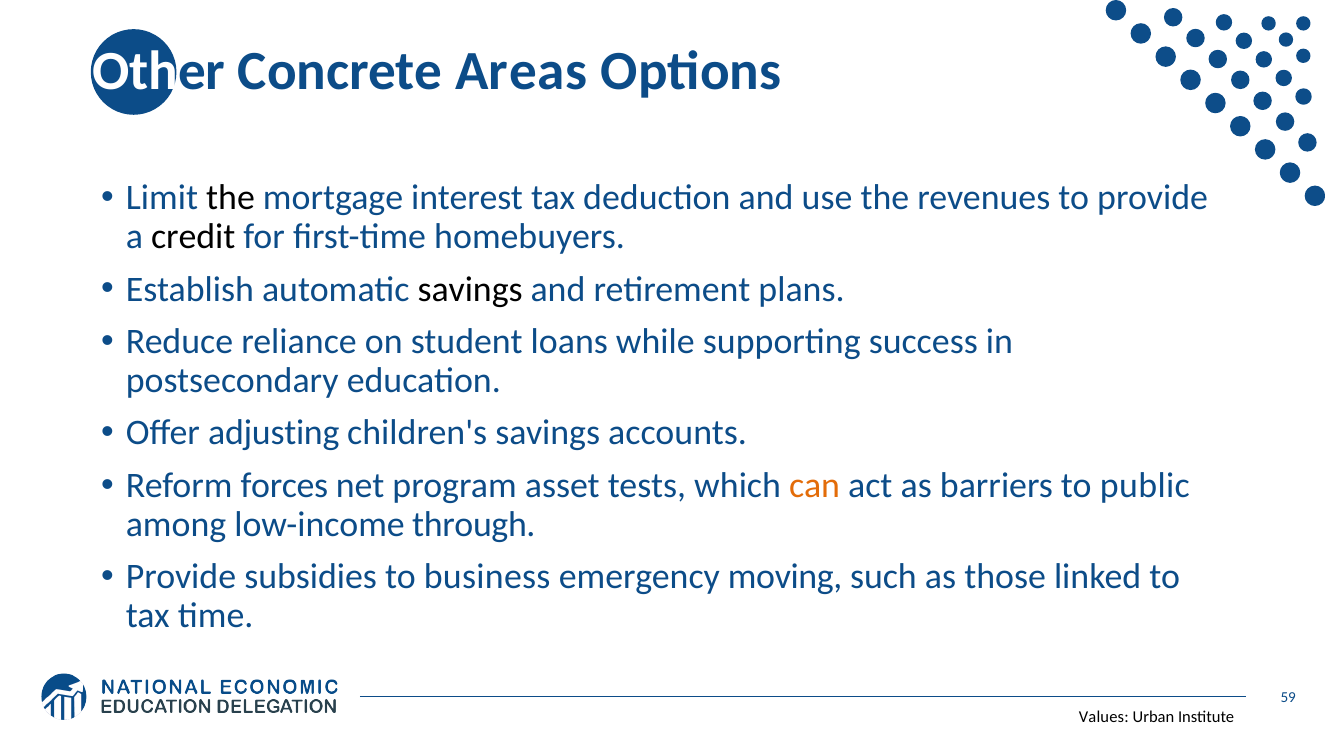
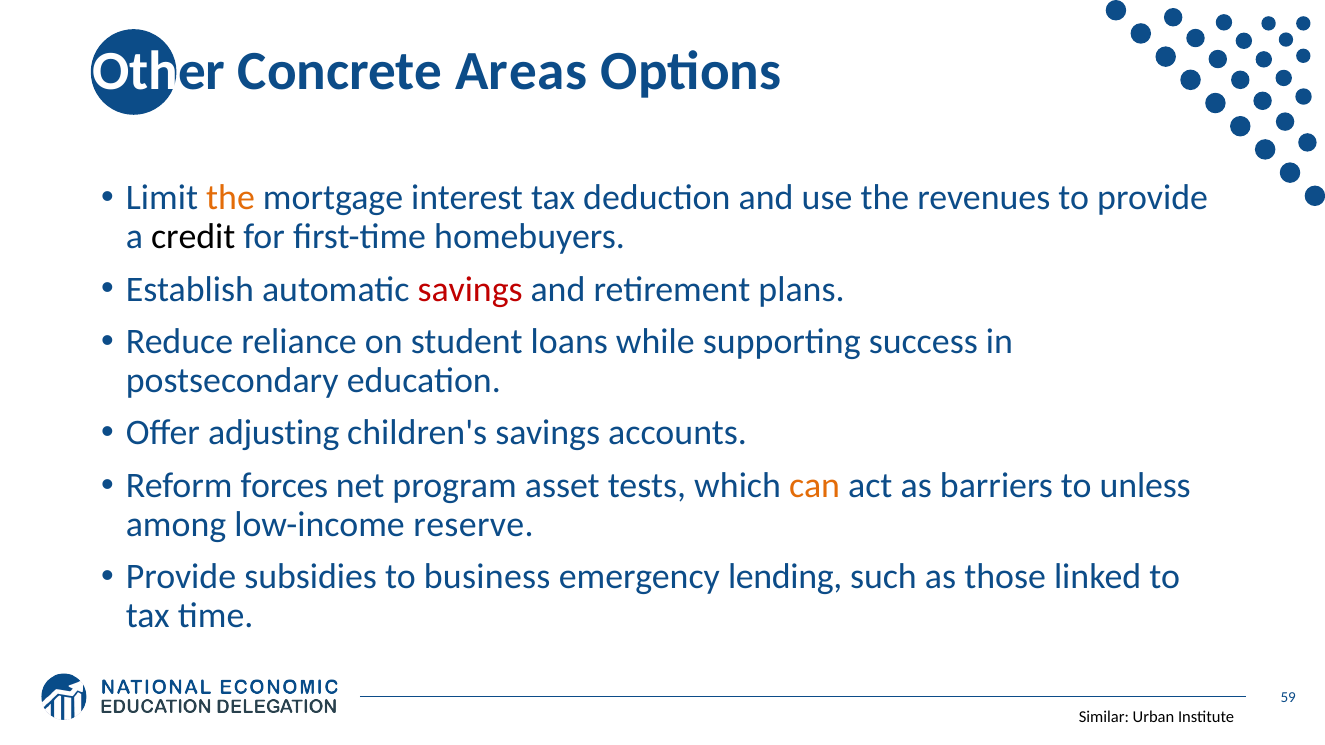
the colour: black -> orange (230, 198)
savings colour: black -> red (470, 289)
public: public -> unless (1145, 486)
through: through -> reserve (474, 524)
moving: moving -> lending (785, 577)
Values: Values -> Similar (1104, 718)
